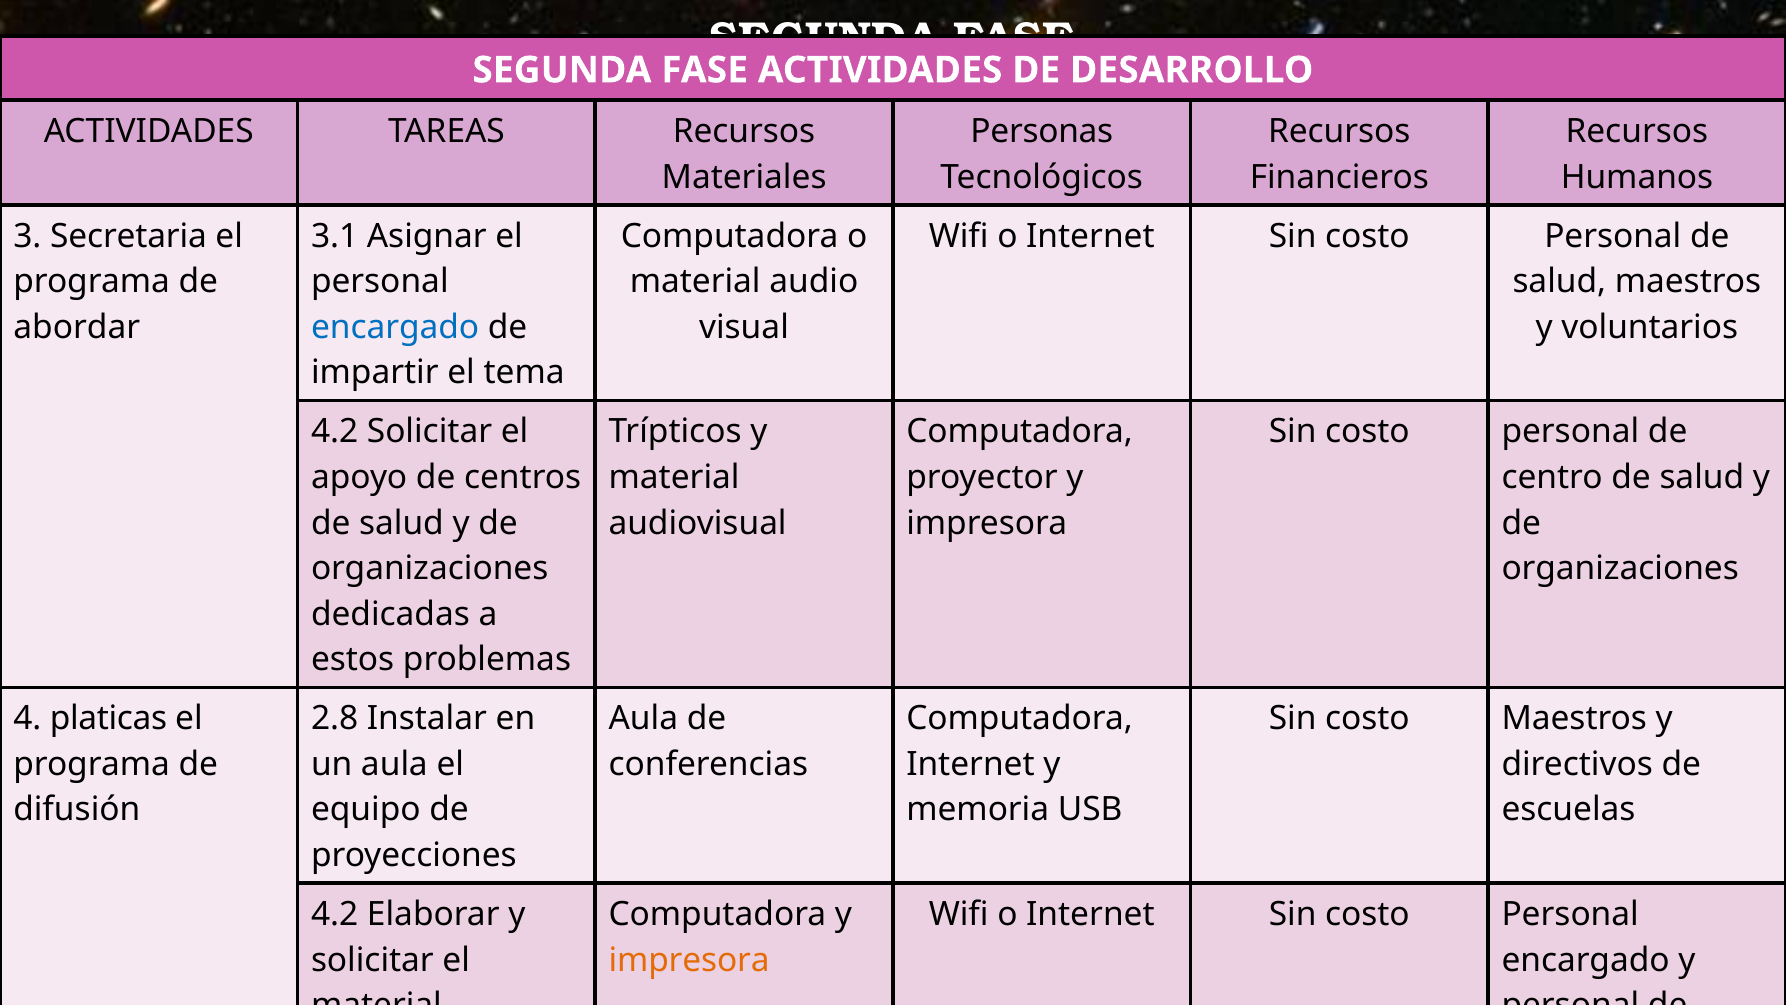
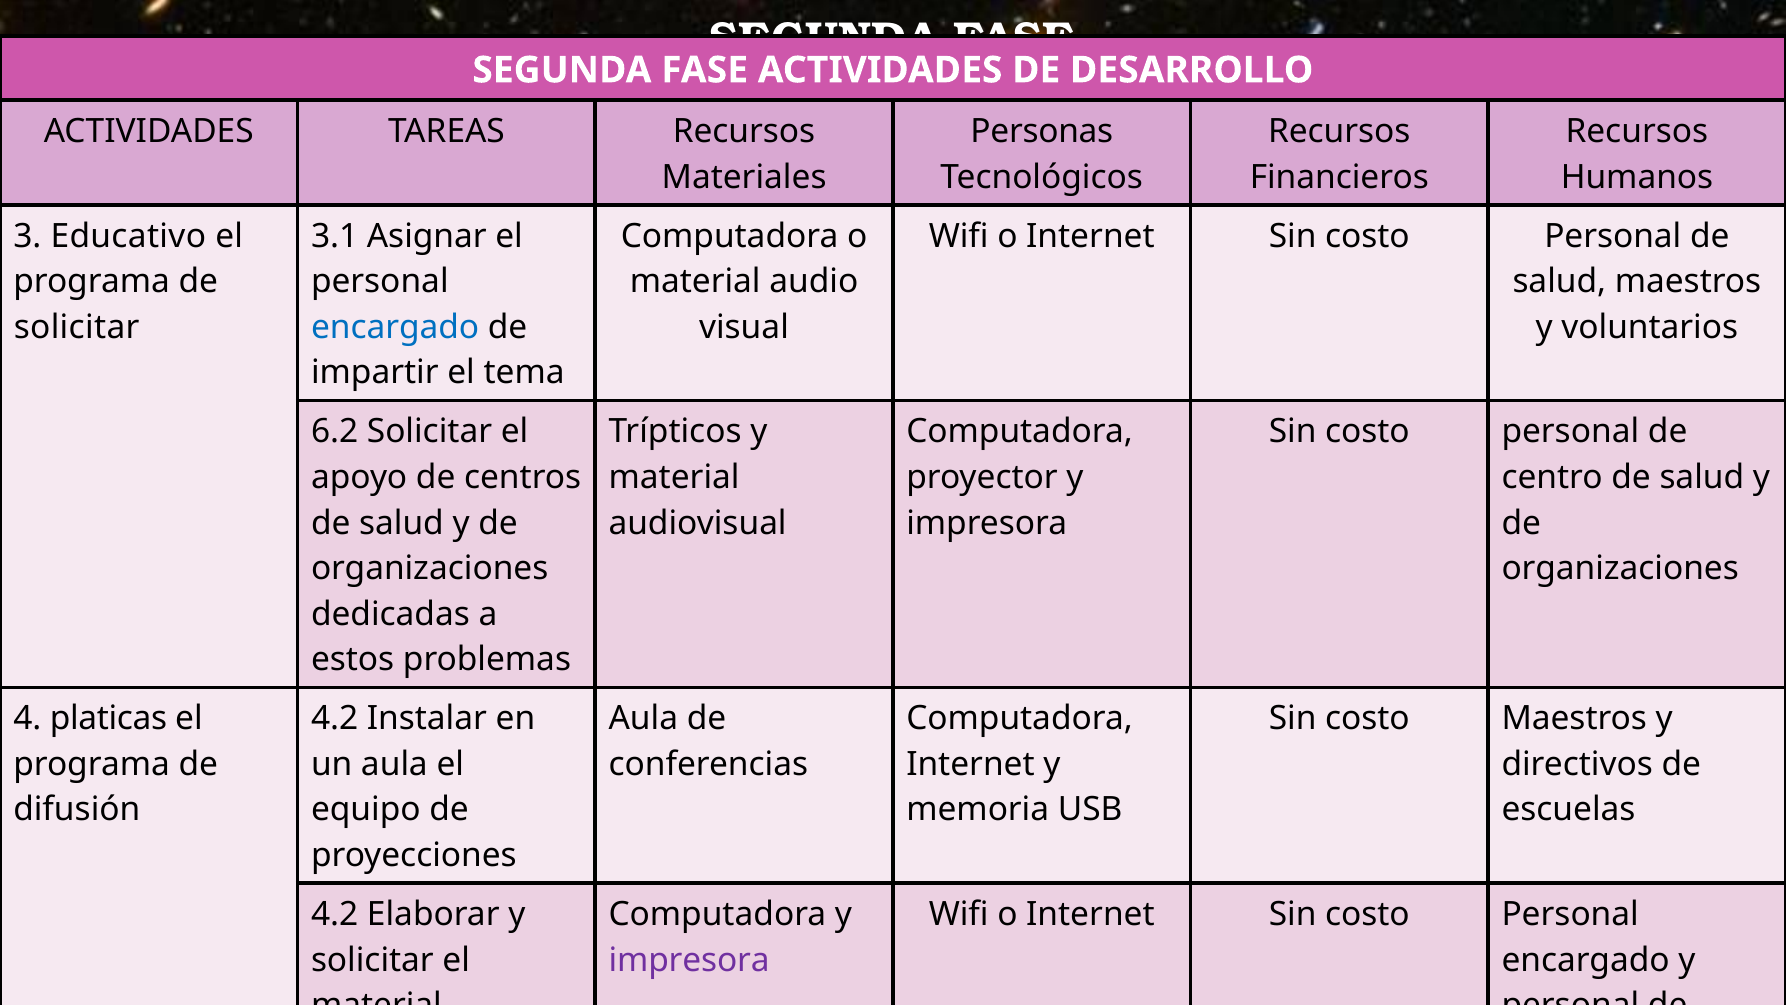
Secretaria: Secretaria -> Educativo (128, 236)
abordar: abordar -> solicitar (77, 327)
4.2: 4.2 -> 6.2 (335, 432)
2.8: 2.8 -> 4.2 (335, 718)
impresora colour: orange -> purple (689, 960)
